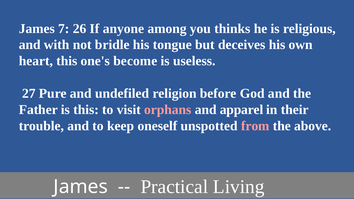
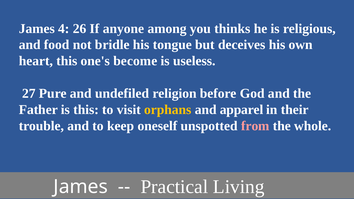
7: 7 -> 4 (64, 29)
with: with -> food (57, 45)
orphans colour: pink -> yellow (168, 110)
above: above -> whole (313, 126)
